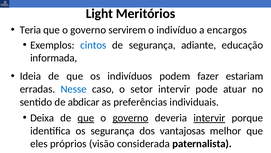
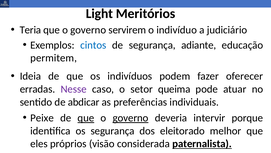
encargos: encargos -> judiciário (227, 30)
informada: informada -> permitem (54, 58)
estariam: estariam -> oferecer (245, 76)
Nesse colour: blue -> purple (74, 89)
setor intervir: intervir -> queima (174, 89)
Deixa: Deixa -> Peixe (42, 118)
intervir underline: present -> none (209, 118)
vantajosas: vantajosas -> eleitorado (182, 130)
paternalista underline: none -> present (202, 143)
